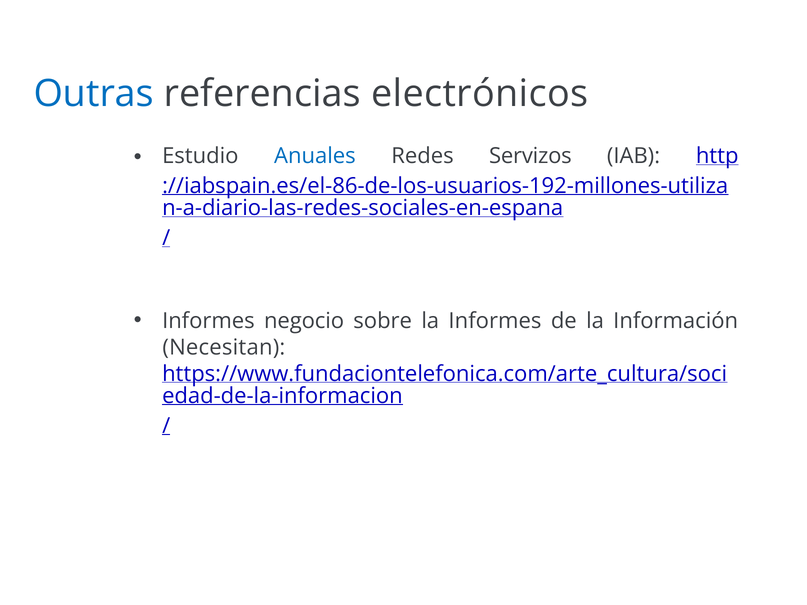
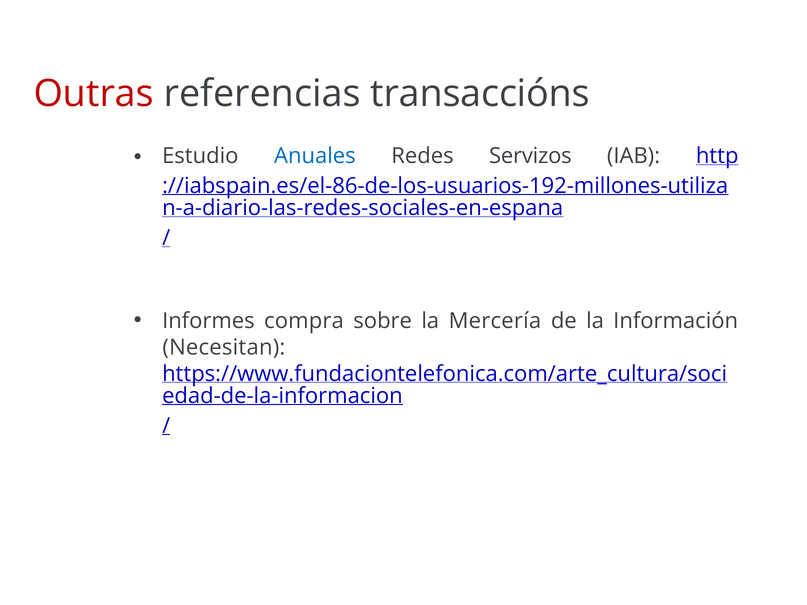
Outras colour: blue -> red (94, 94)
electrónicos: electrónicos -> transaccións (480, 94)
negocio: negocio -> compra (304, 321)
la Informes: Informes -> Mercería (495, 321)
